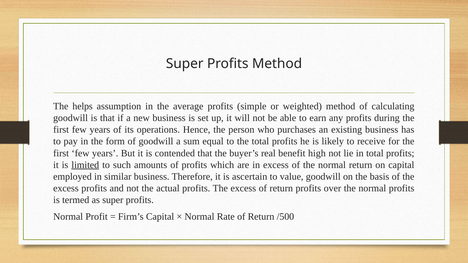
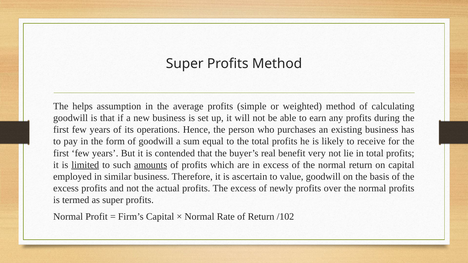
high: high -> very (317, 153)
amounts underline: none -> present (151, 165)
excess of return: return -> newly (281, 188)
/500: /500 -> /102 (285, 217)
